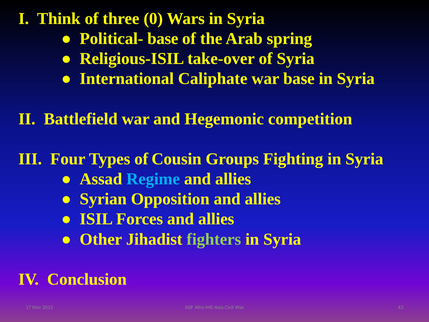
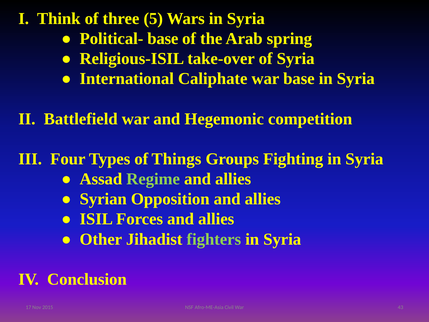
0: 0 -> 5 (153, 19)
Cousin: Cousin -> Things (176, 159)
Regime colour: light blue -> light green (153, 179)
